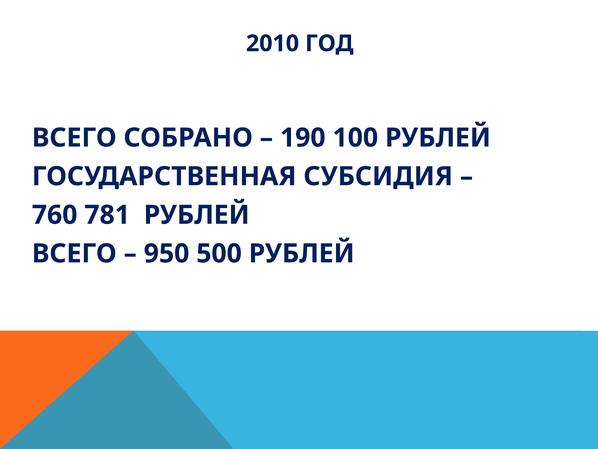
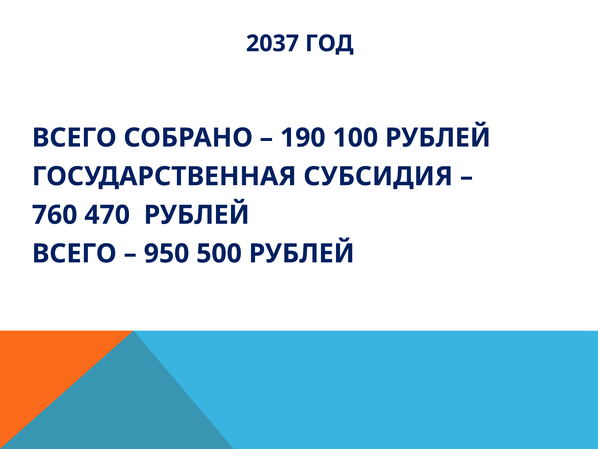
2010: 2010 -> 2037 (273, 43)
781: 781 -> 470 (107, 215)
